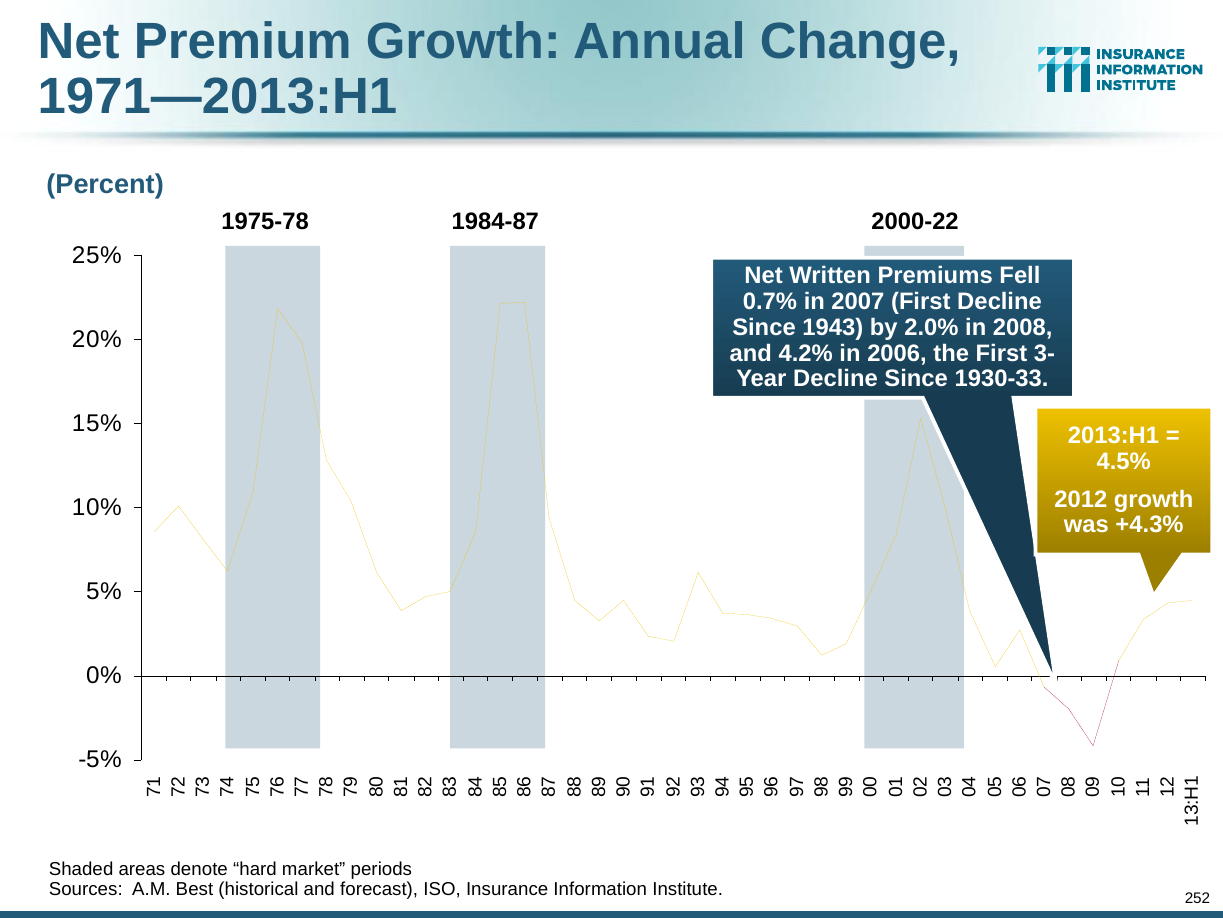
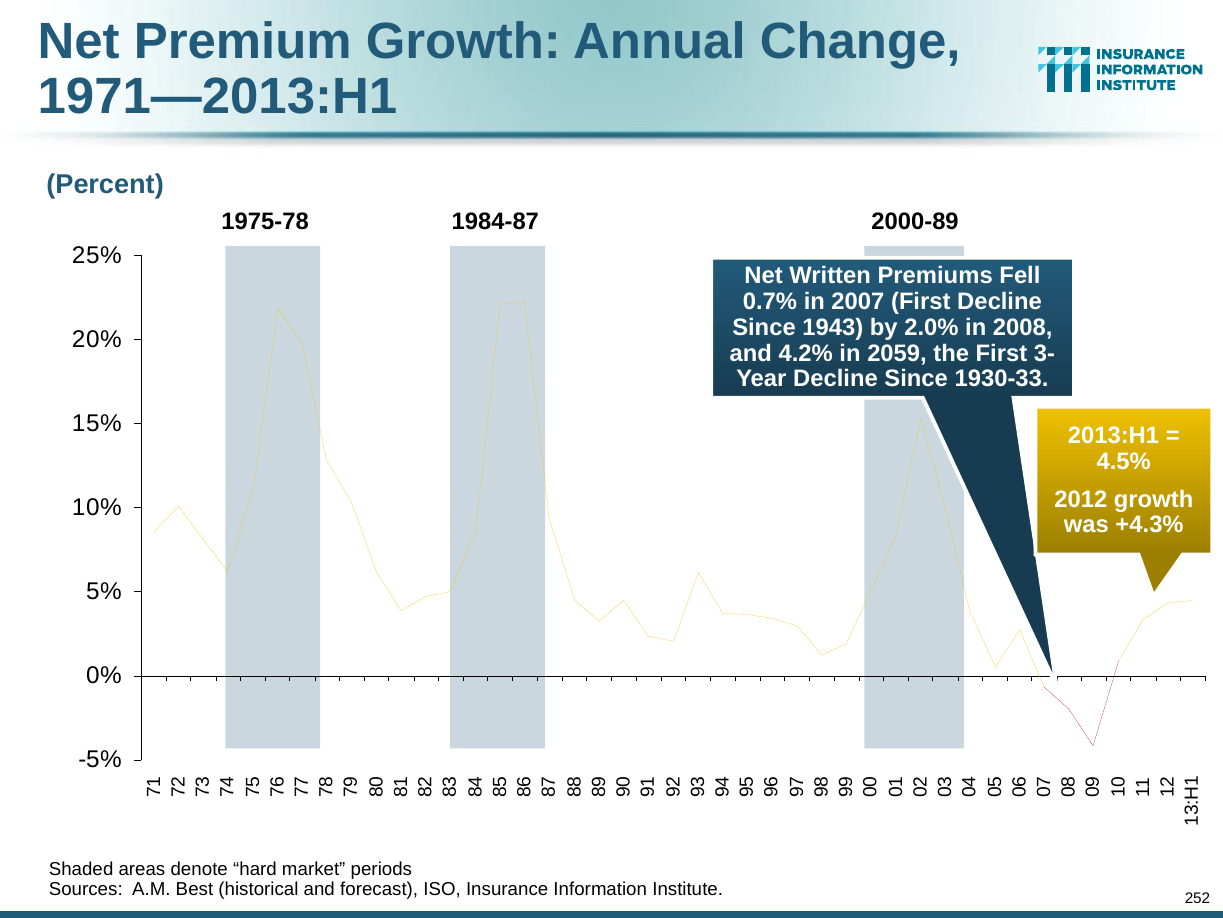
2000-22: 2000-22 -> 2000-89 (915, 222)
2006: 2006 -> 2059 (897, 353)
